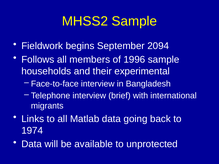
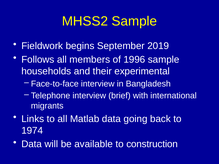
2094: 2094 -> 2019 (158, 46)
unprotected: unprotected -> construction (152, 144)
